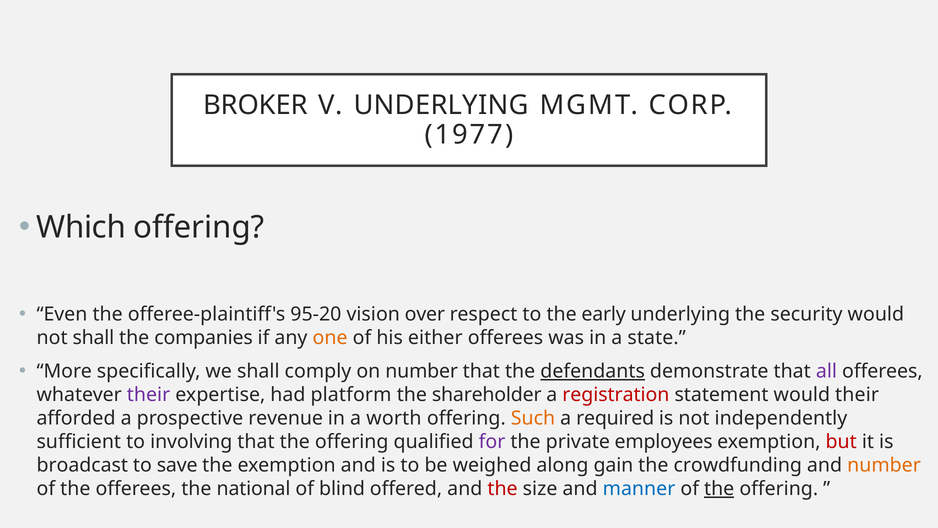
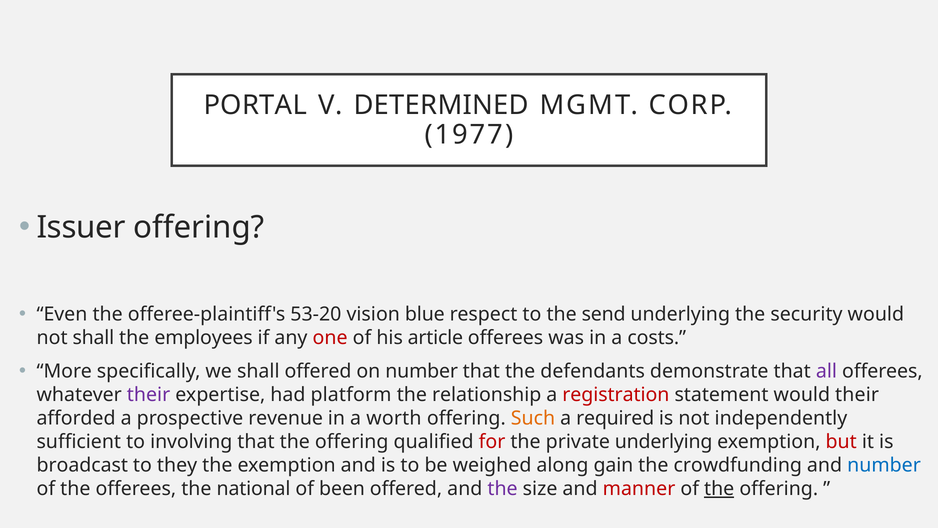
BROKER: BROKER -> PORTAL (255, 105)
V UNDERLYING: UNDERLYING -> DETERMINED (441, 105)
Which: Which -> Issuer (81, 227)
95-20: 95-20 -> 53-20 (316, 314)
over: over -> blue (425, 314)
early: early -> send (604, 314)
companies: companies -> employees (204, 338)
one colour: orange -> red (330, 338)
either: either -> article (435, 338)
state: state -> costs (657, 338)
shall comply: comply -> offered (318, 371)
defendants underline: present -> none (593, 371)
shareholder: shareholder -> relationship (487, 395)
for colour: purple -> red (492, 441)
private employees: employees -> underlying (664, 441)
save: save -> they (177, 465)
number colour: orange -> blue (884, 465)
blind: blind -> been (342, 488)
the colour: red -> purple (503, 488)
manner colour: blue -> red (639, 488)
